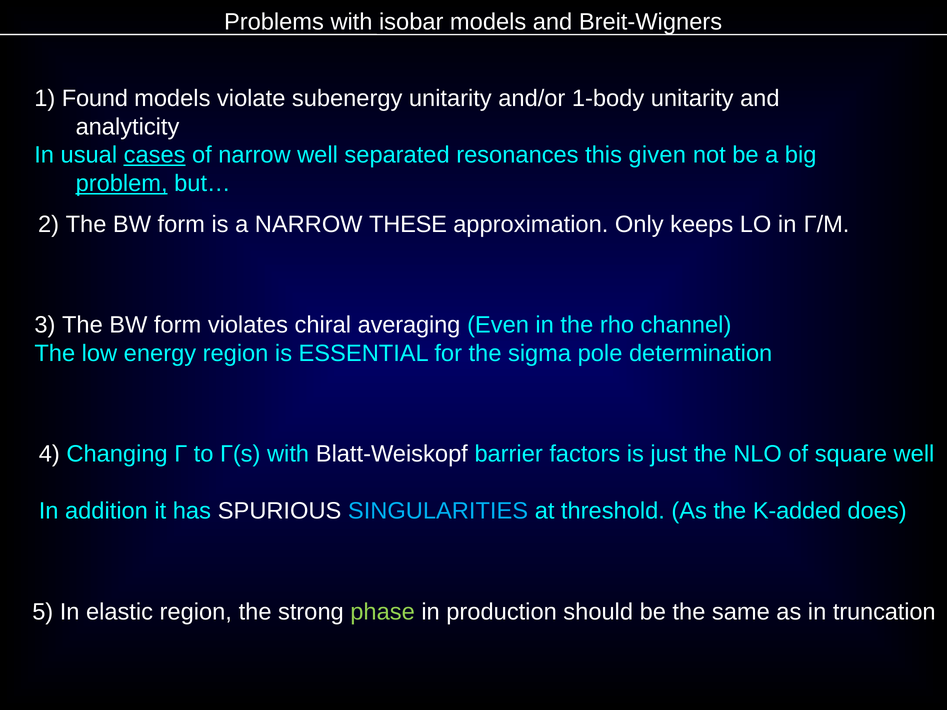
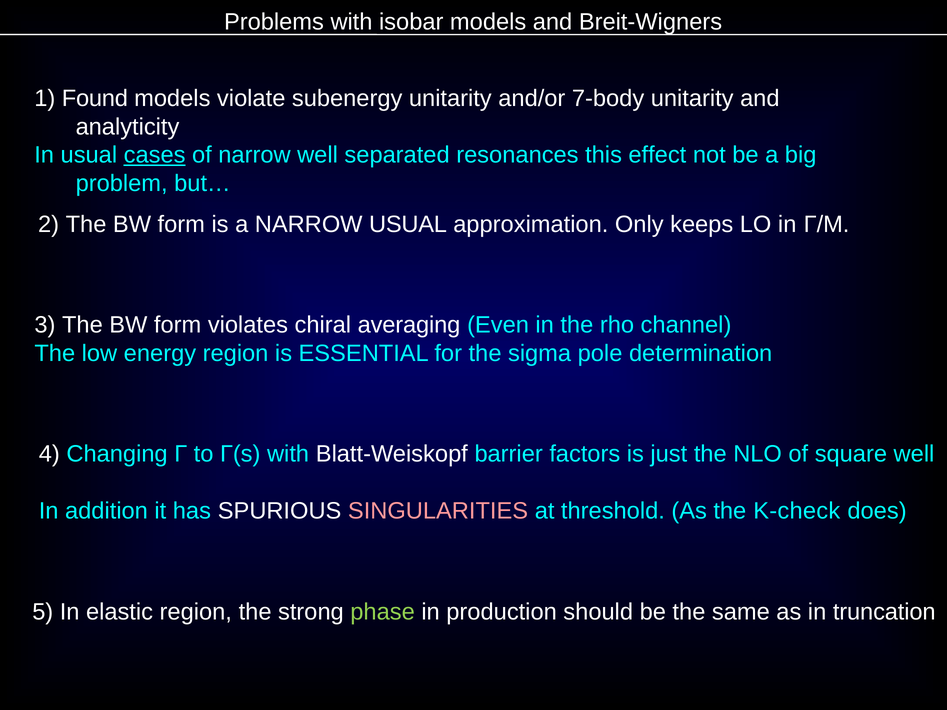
1-body: 1-body -> 7-body (608, 98)
given: given -> effect (657, 155)
problem underline: present -> none (122, 184)
NARROW THESE: THESE -> USUAL (408, 225)
SINGULARITIES colour: light blue -> pink (438, 511)
K-added: K-added -> K-check (797, 511)
